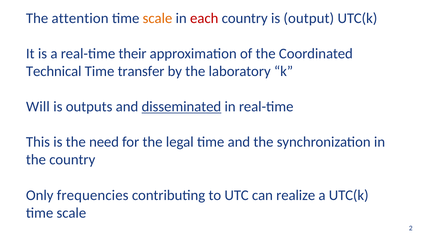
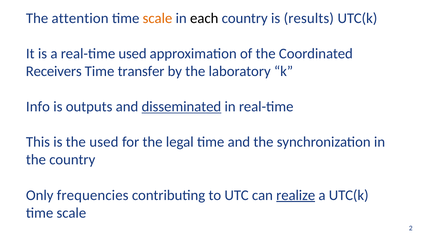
each colour: red -> black (204, 18)
output: output -> results (309, 18)
real-time their: their -> used (133, 54)
Technical: Technical -> Receivers (54, 71)
Will: Will -> Info (38, 107)
the need: need -> used (104, 142)
realize underline: none -> present (296, 195)
